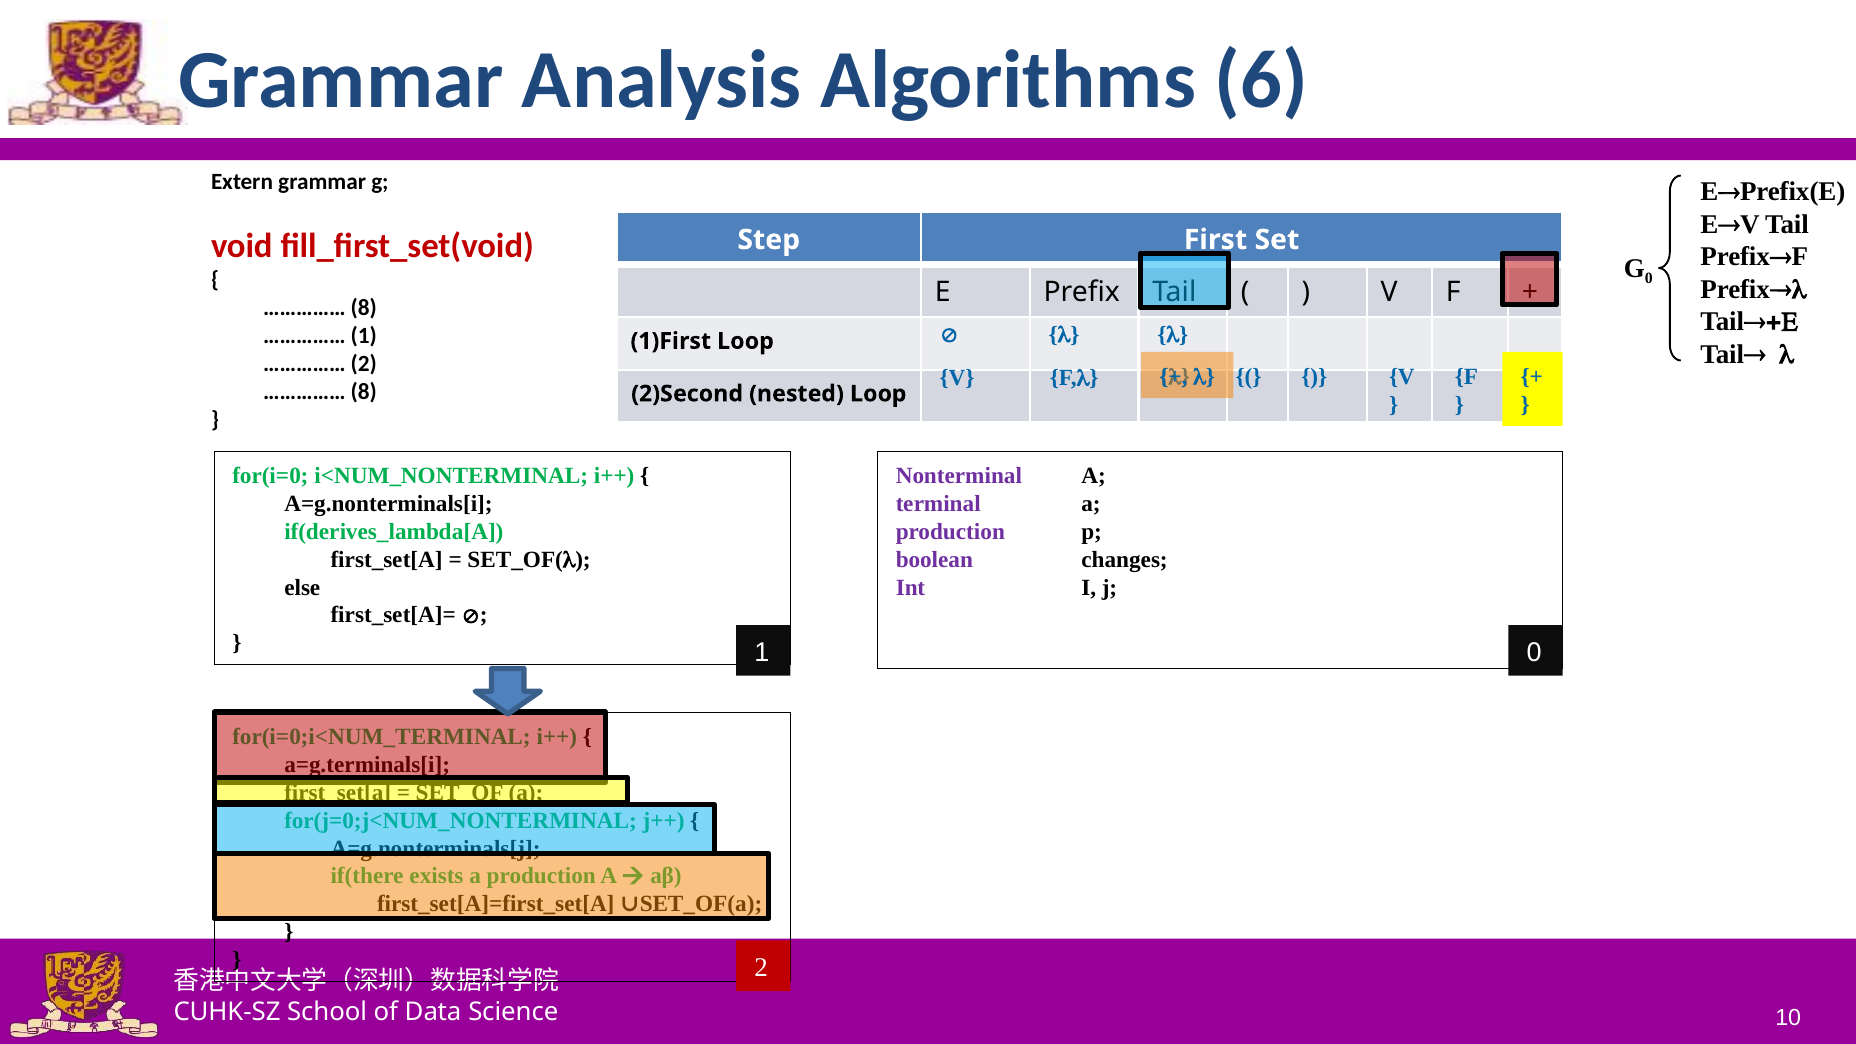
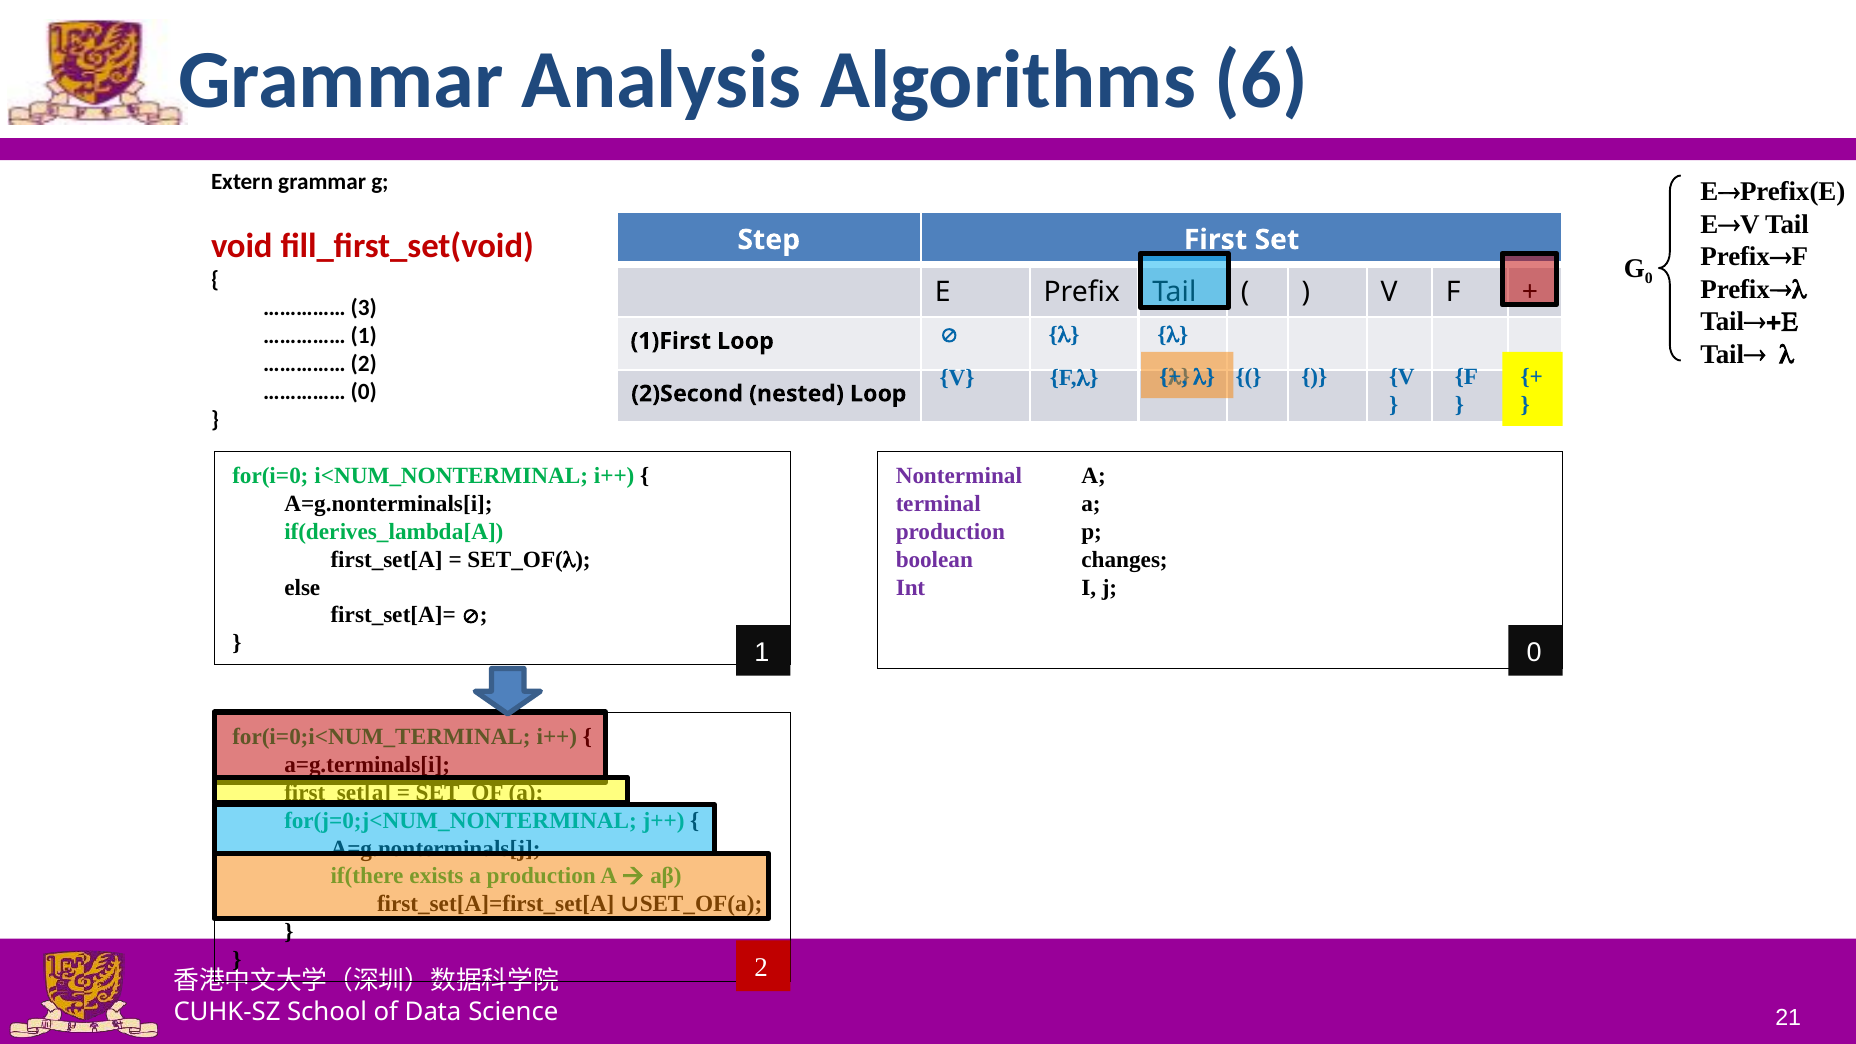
8: 8 -> 3 (364, 308)
8: 8 -> 0 (364, 392)
10: 10 -> 21 (1788, 1018)
